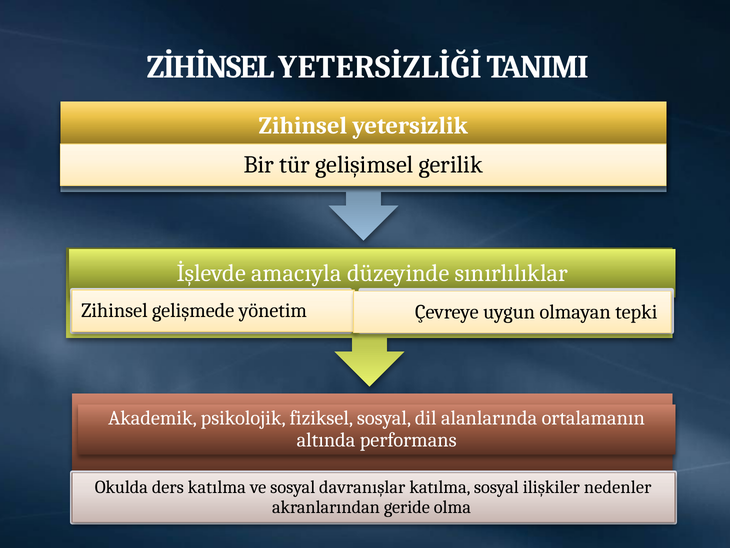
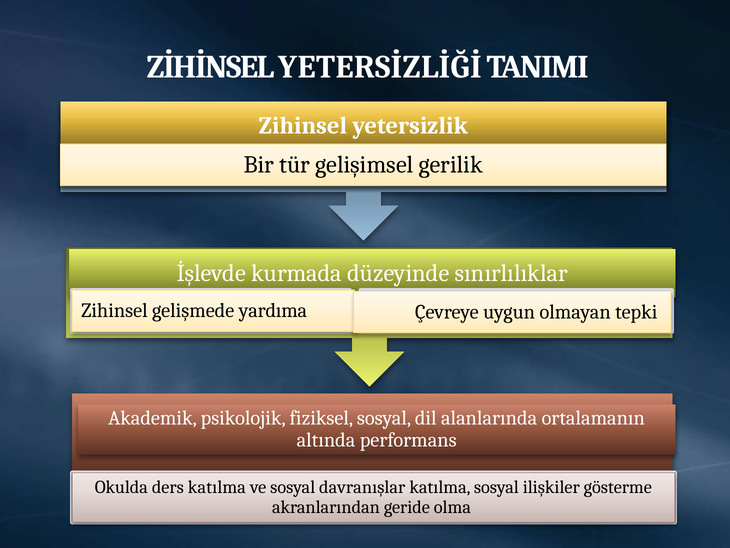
amacıyla: amacıyla -> kurmada (296, 273)
yönetim: yönetim -> yardıma (273, 310)
nedenler: nedenler -> gösterme (618, 487)
